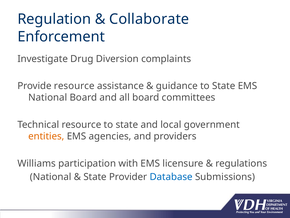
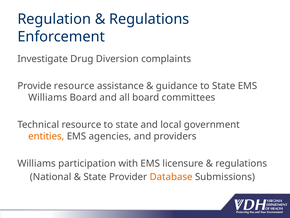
Collaborate: Collaborate -> Regulations (149, 19)
National: National -> Williams (48, 97)
Database colour: blue -> orange (171, 177)
